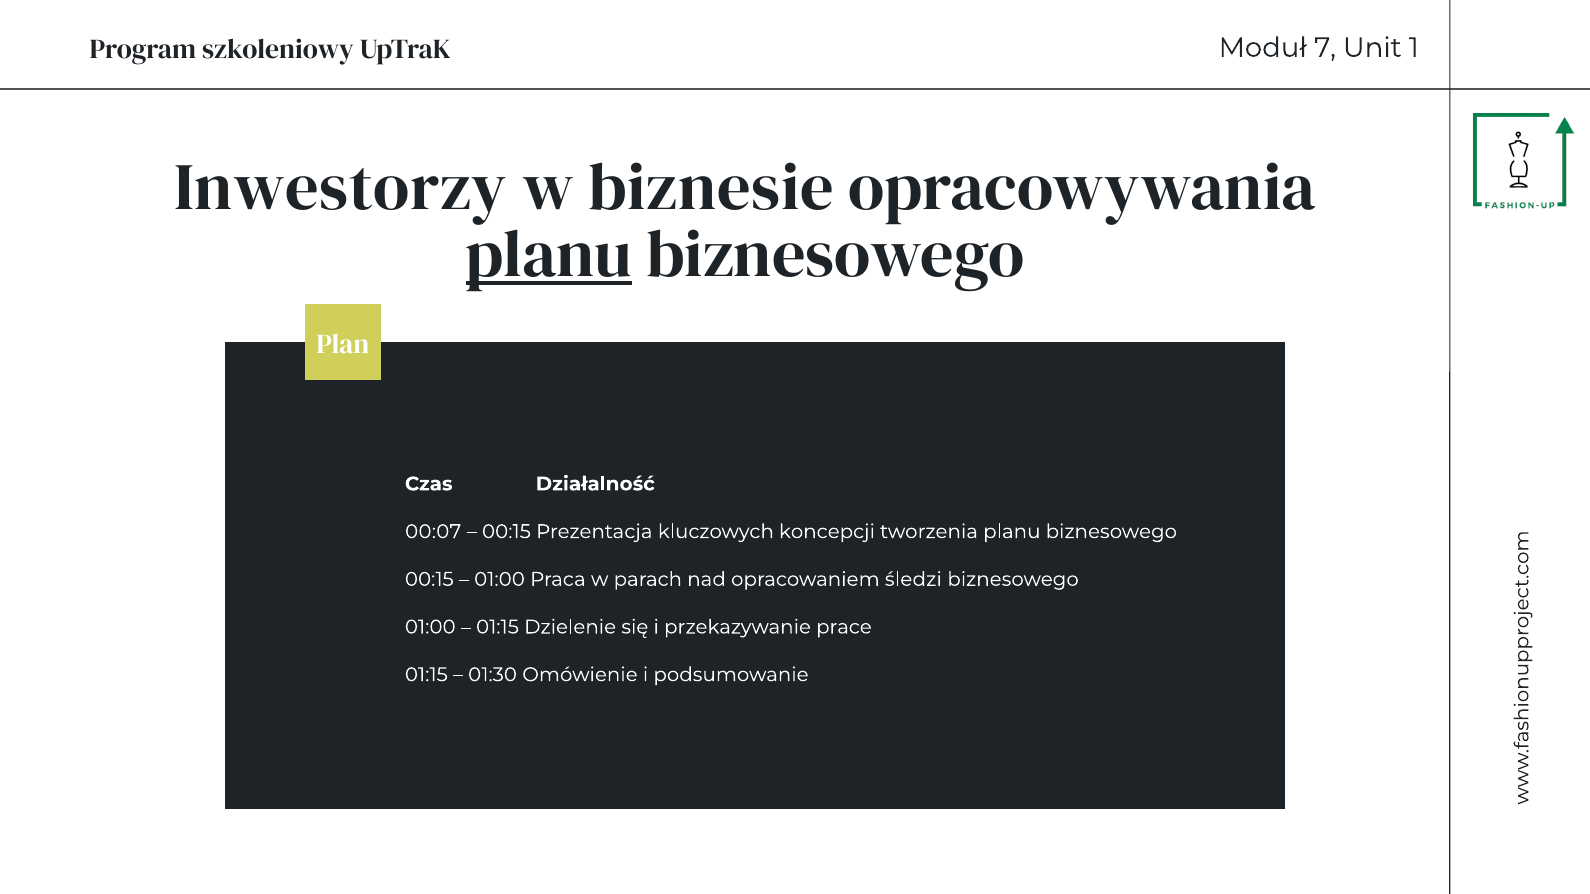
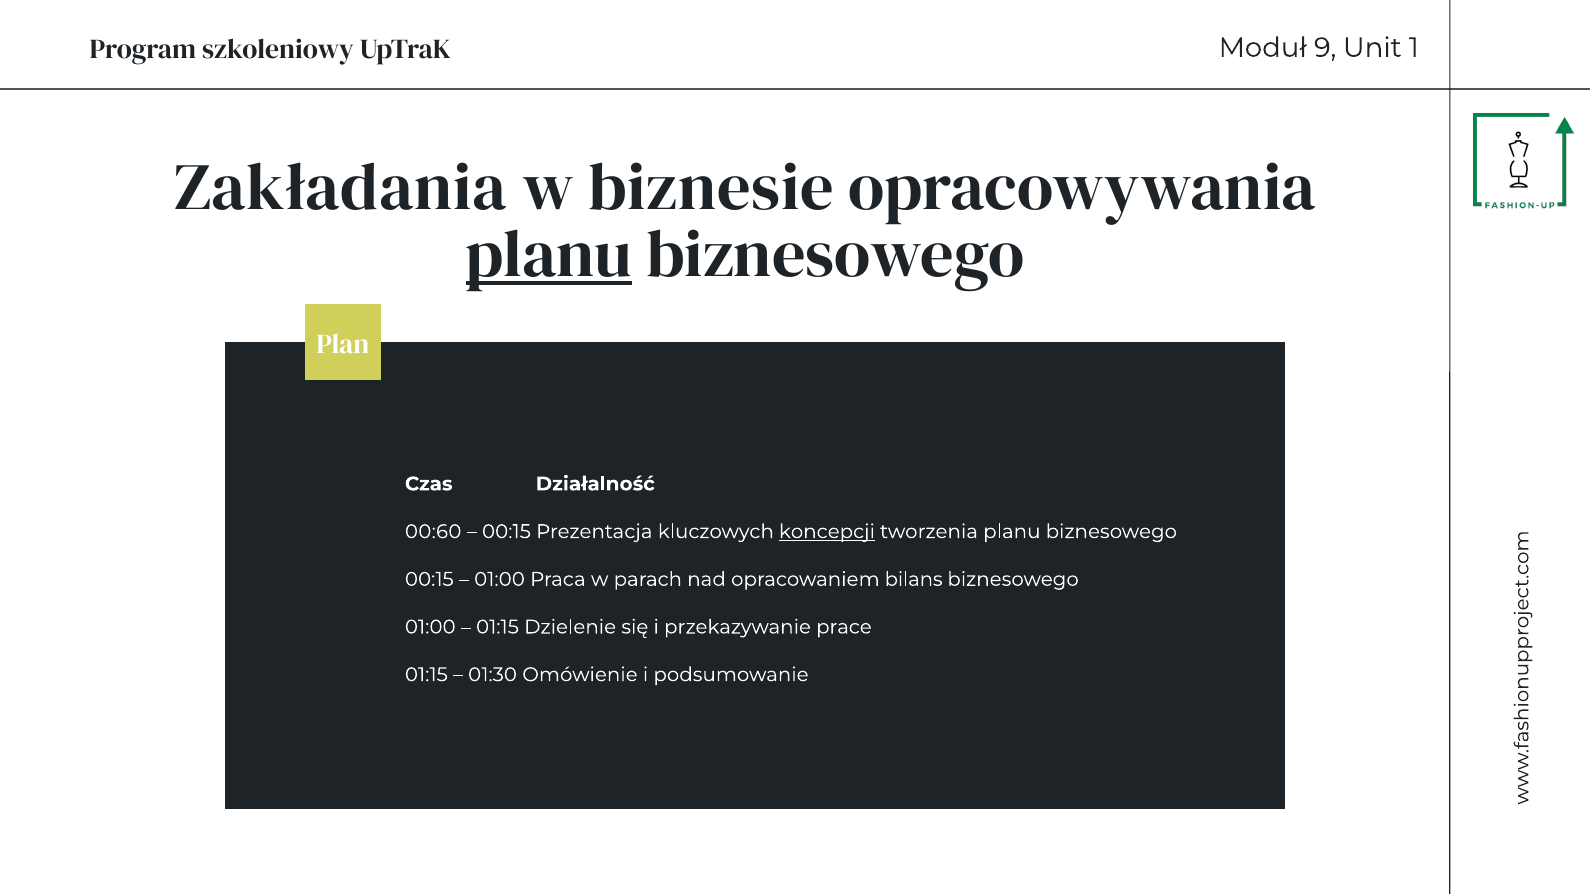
7: 7 -> 9 (1325, 48)
Inwestorzy: Inwestorzy -> Zakładania (341, 188)
00:07: 00:07 -> 00:60 (433, 532)
koncepcji underline: none -> present (827, 532)
śledzi: śledzi -> bilans (914, 580)
